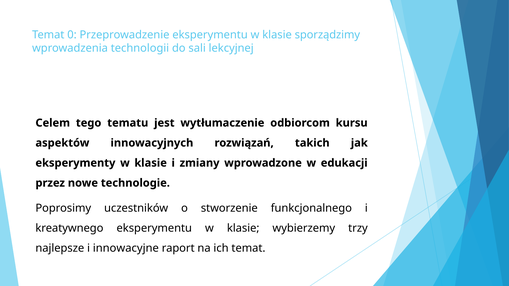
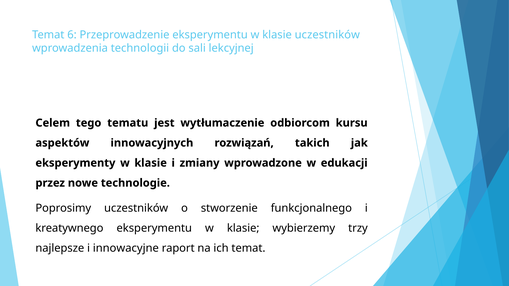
0: 0 -> 6 (72, 35)
klasie sporządzimy: sporządzimy -> uczestników (327, 35)
